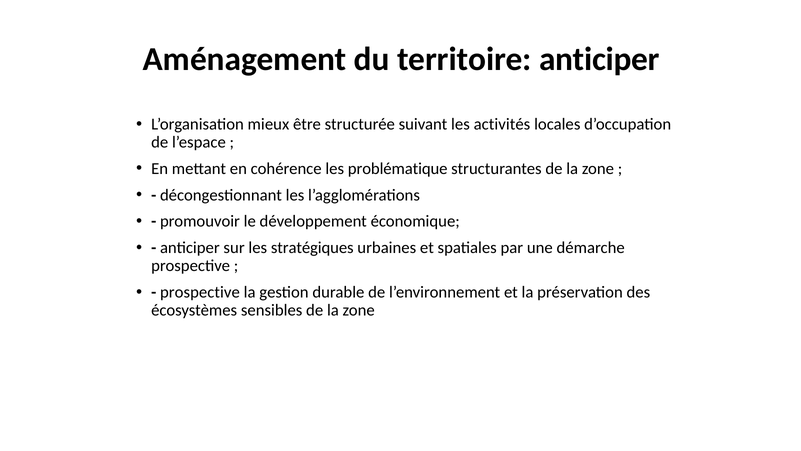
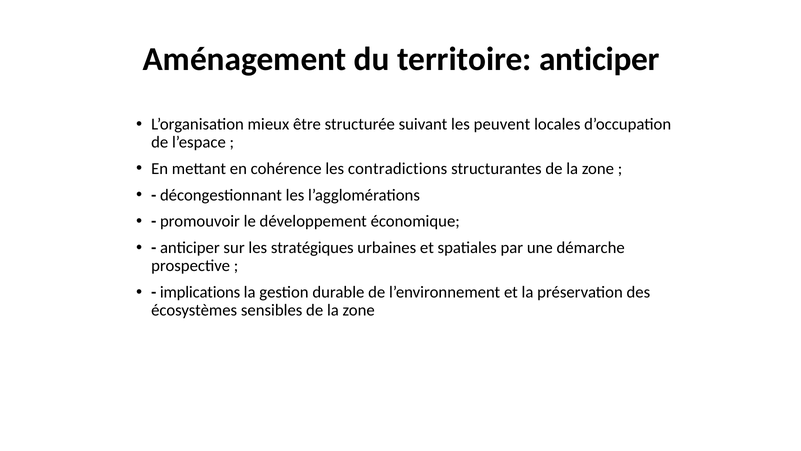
activités: activités -> peuvent (502, 124)
problématique: problématique -> contradictions (398, 168)
prospective: prospective -> implications (200, 292)
